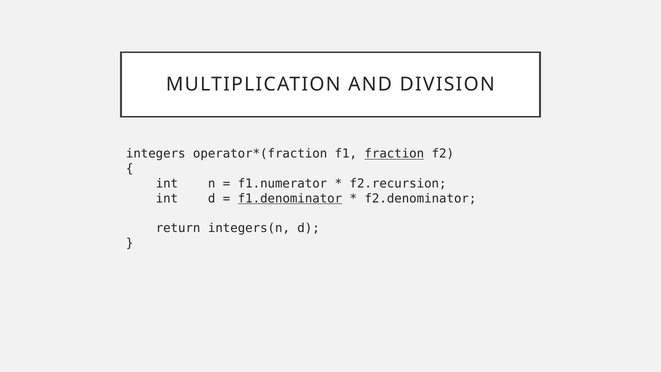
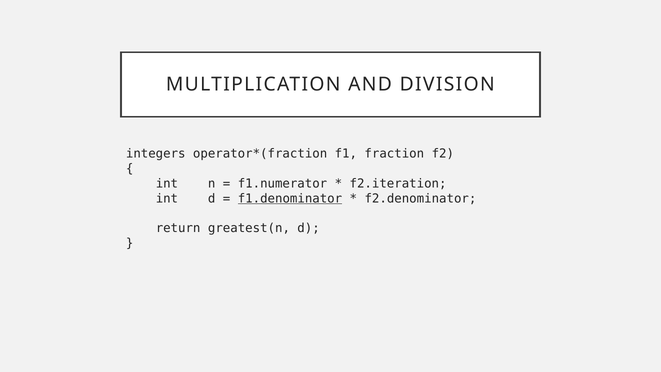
fraction underline: present -> none (394, 154)
f2.recursion: f2.recursion -> f2.iteration (398, 184)
integers(n: integers(n -> greatest(n (249, 228)
